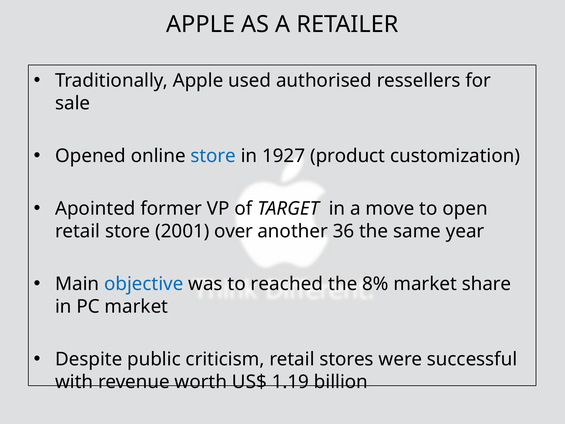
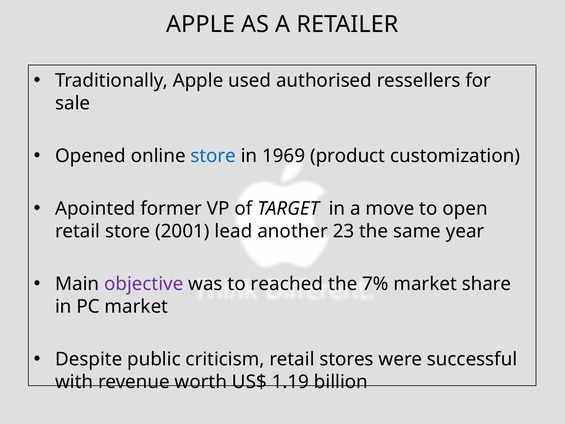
1927: 1927 -> 1969 (284, 156)
over: over -> lead (233, 231)
36: 36 -> 23 (343, 231)
objective colour: blue -> purple (144, 284)
8%: 8% -> 7% (375, 284)
